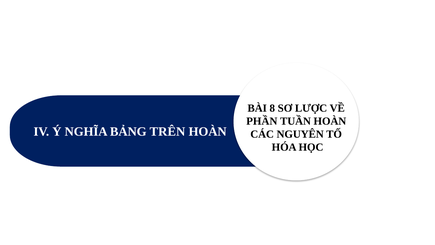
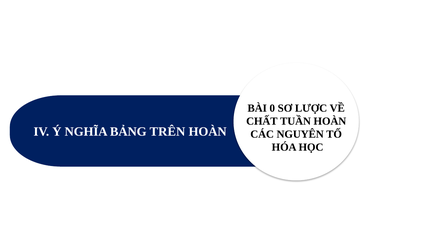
8: 8 -> 0 (272, 108)
PHẦN: PHẦN -> CHẤT (262, 121)
